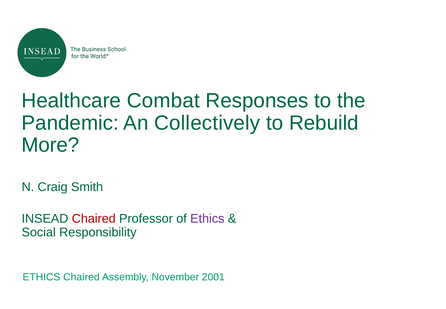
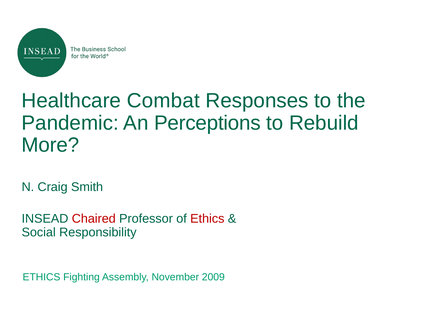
Collectively: Collectively -> Perceptions (207, 123)
Ethics colour: purple -> red (207, 219)
ETHICS Chaired: Chaired -> Fighting (81, 277)
2001: 2001 -> 2009 (213, 277)
